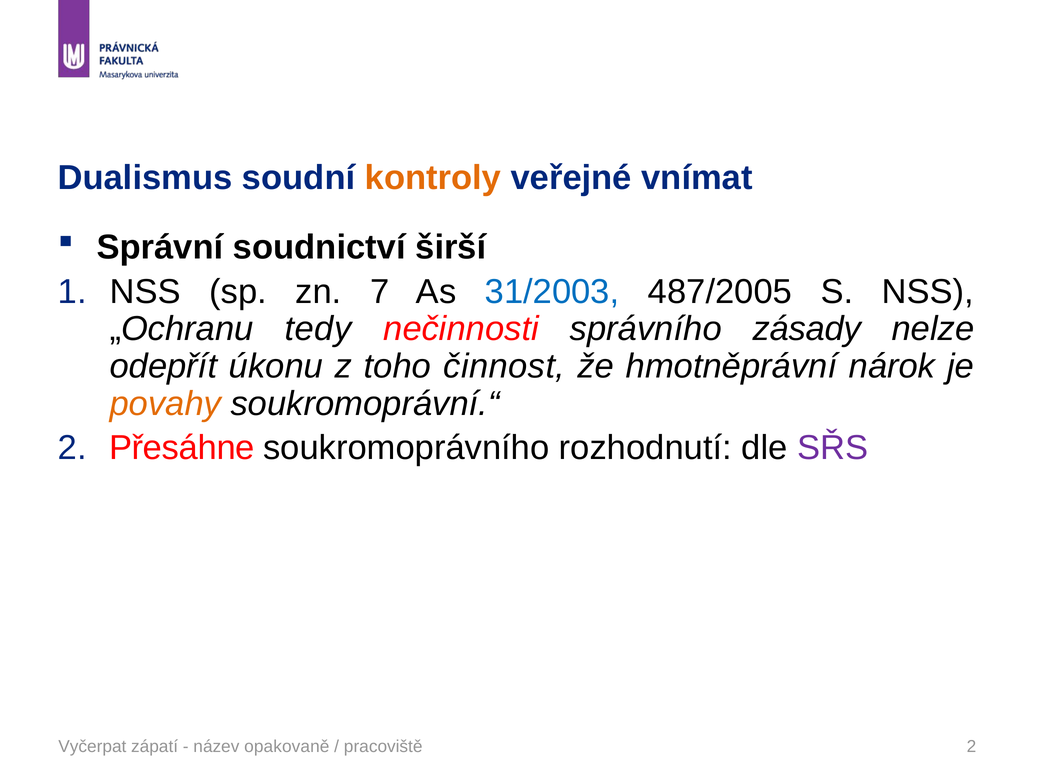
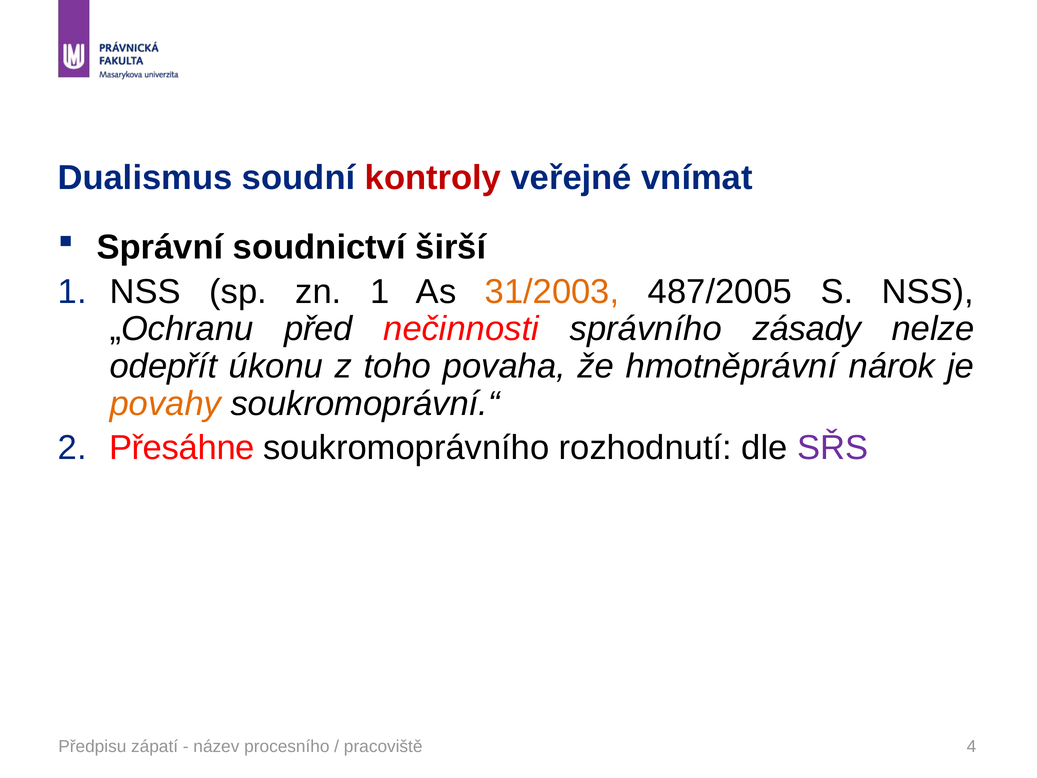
kontroly colour: orange -> red (433, 178)
zn 7: 7 -> 1 (380, 292)
31/2003 colour: blue -> orange (552, 292)
tedy: tedy -> před (318, 329)
činnost: činnost -> povaha (504, 366)
Vyčerpat: Vyčerpat -> Předpisu (92, 746)
opakovaně: opakovaně -> procesního (287, 746)
pracoviště 2: 2 -> 4 (972, 746)
